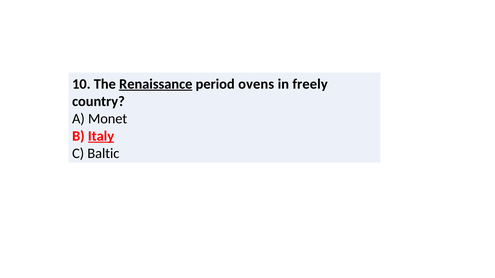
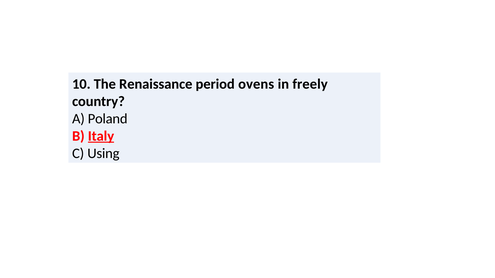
Renaissance underline: present -> none (156, 84)
Monet: Monet -> Poland (108, 119)
Baltic: Baltic -> Using (103, 154)
